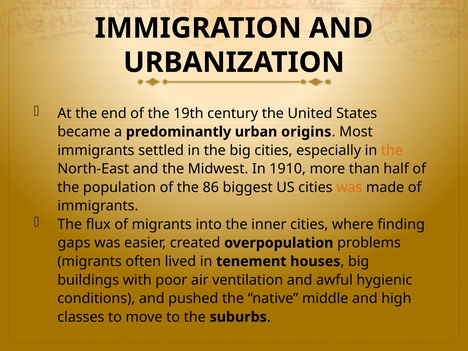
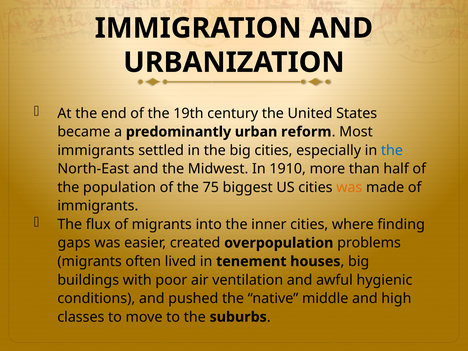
origins: origins -> reform (306, 132)
the colour: orange -> blue (392, 150)
86: 86 -> 75 (211, 187)
